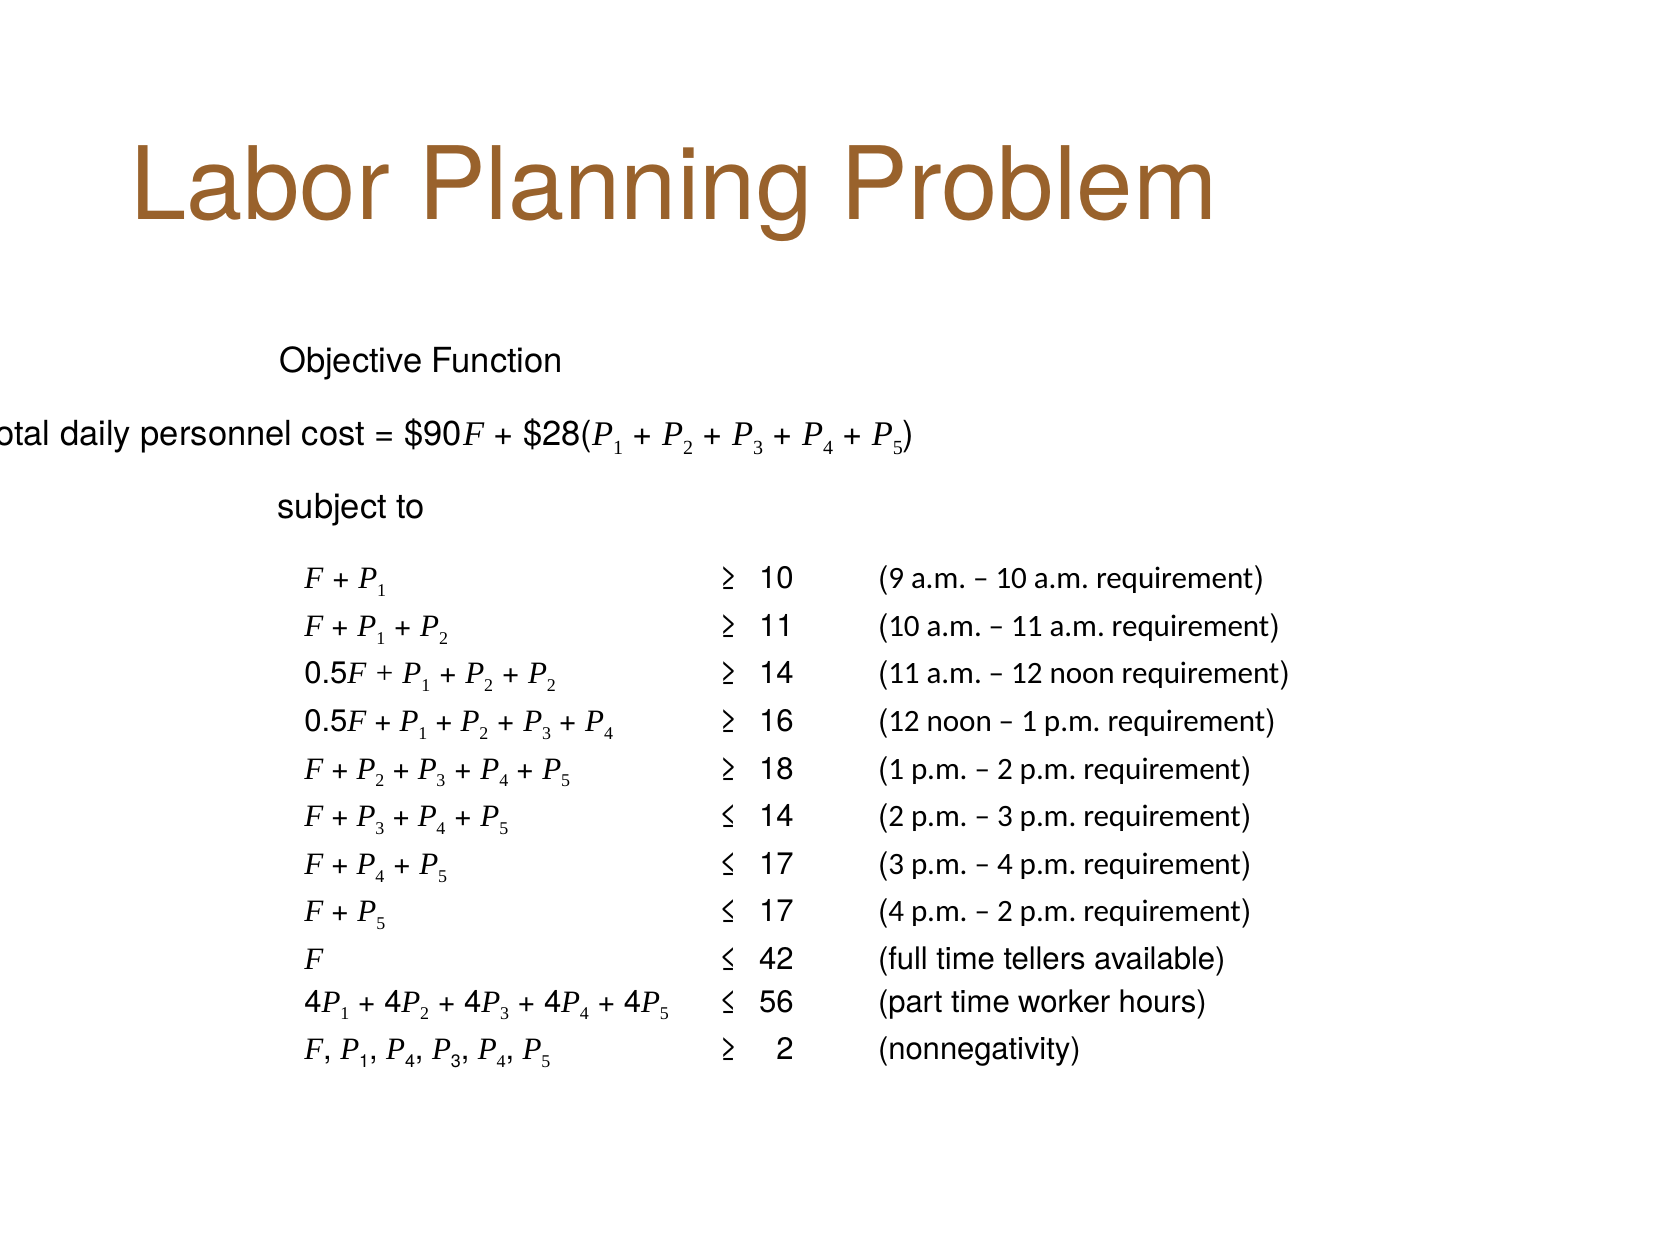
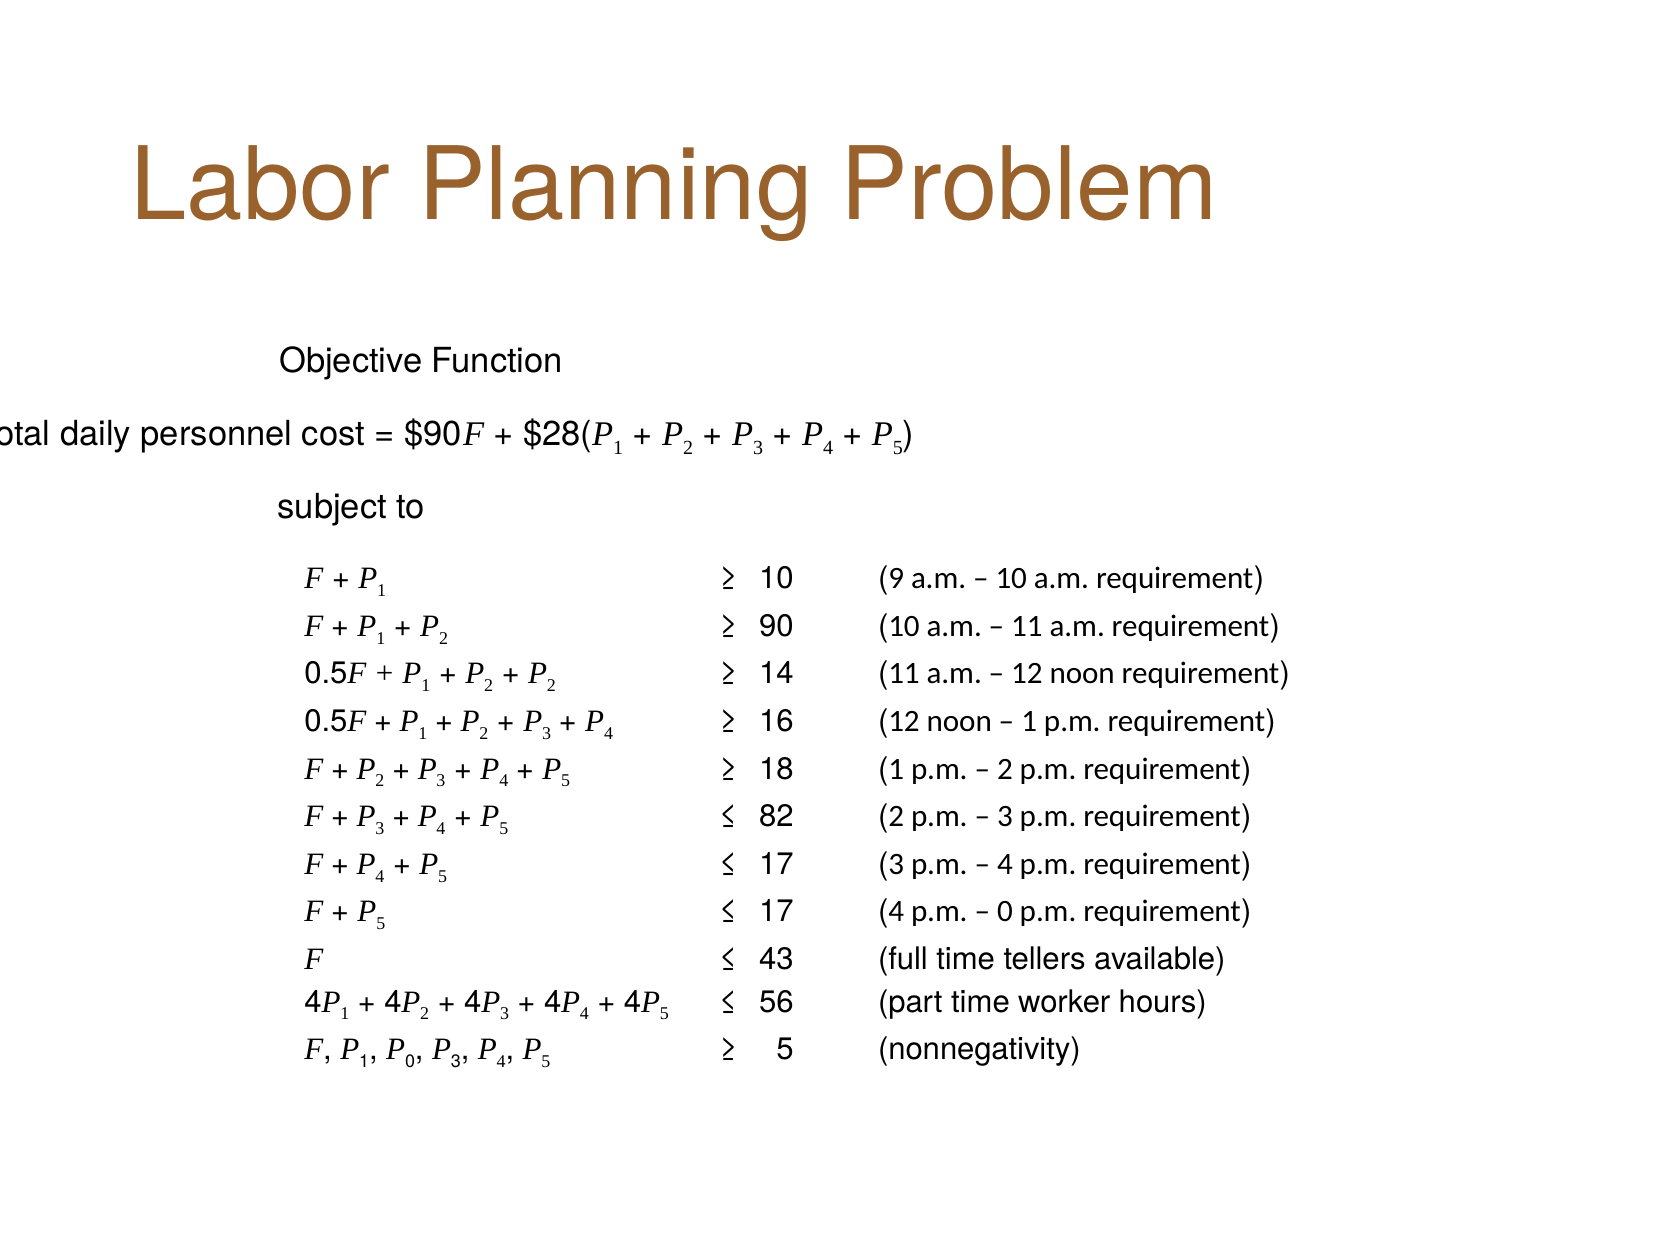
11: 11 -> 90 (776, 626)
14: 14 -> 82 (776, 817)
2: 2 -> 0 (1005, 912)
42: 42 -> 43 (776, 960)
4: 4 -> 0 (410, 1062)
2: 2 -> 5 (785, 1050)
